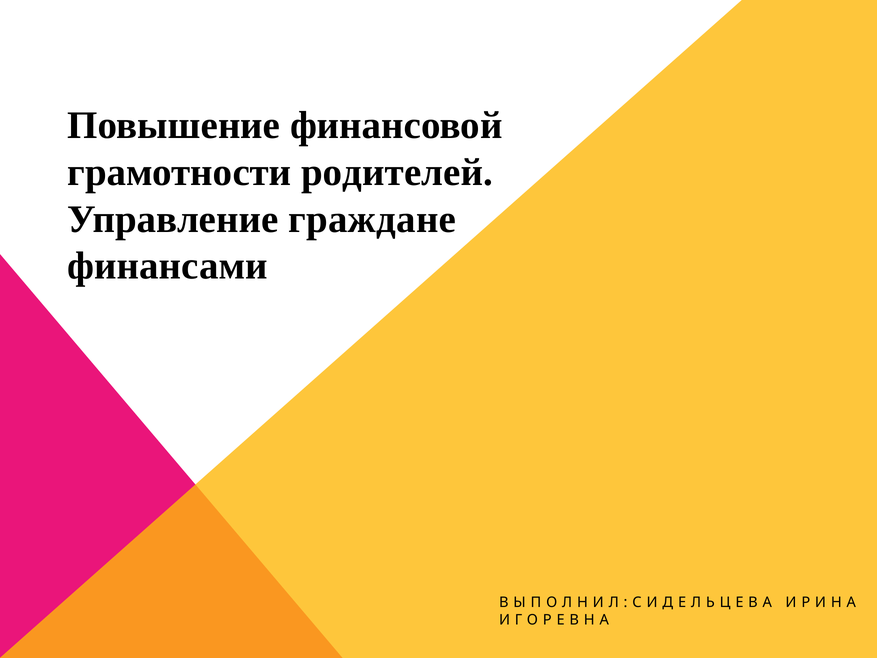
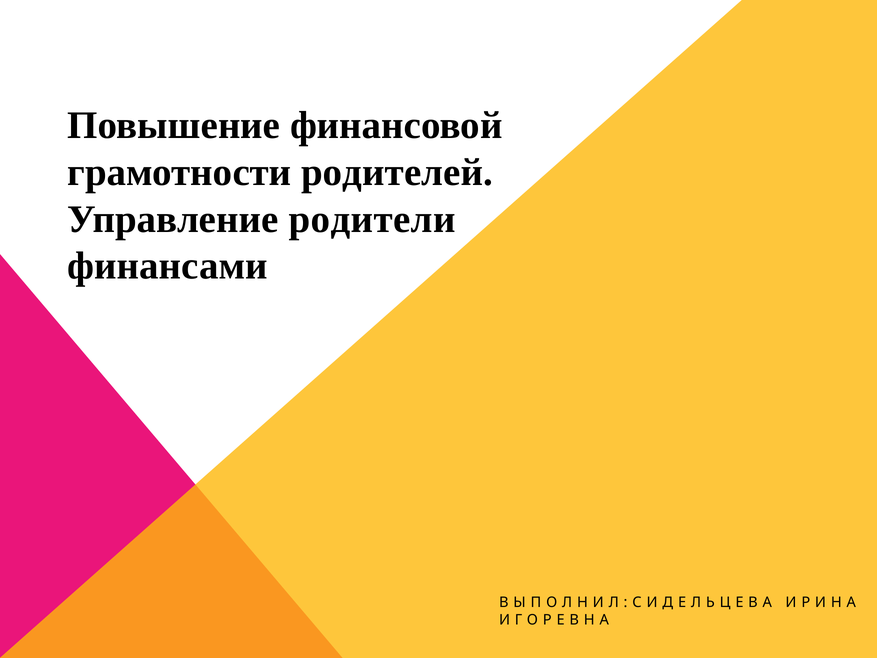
граждане: граждане -> родители (372, 219)
